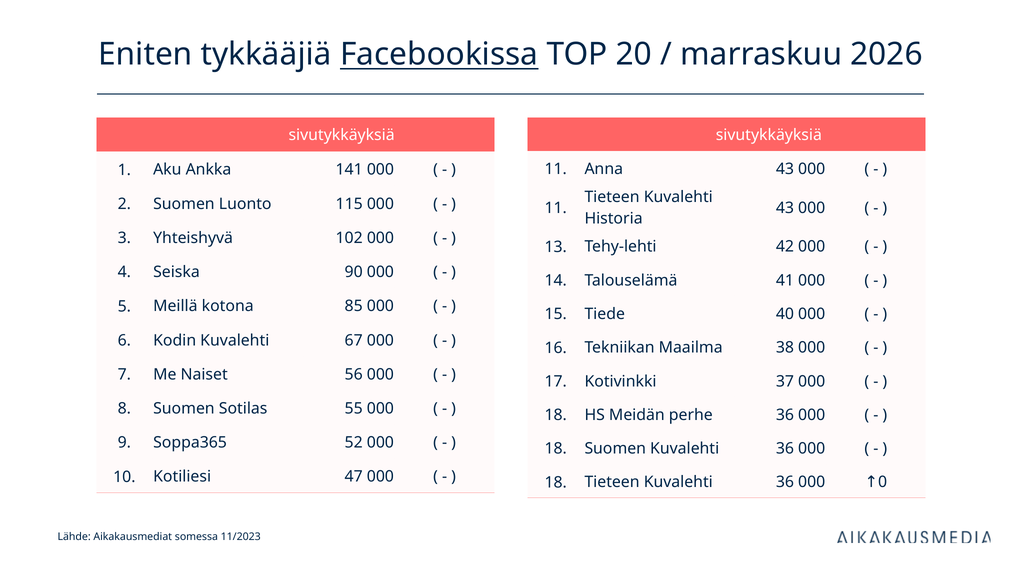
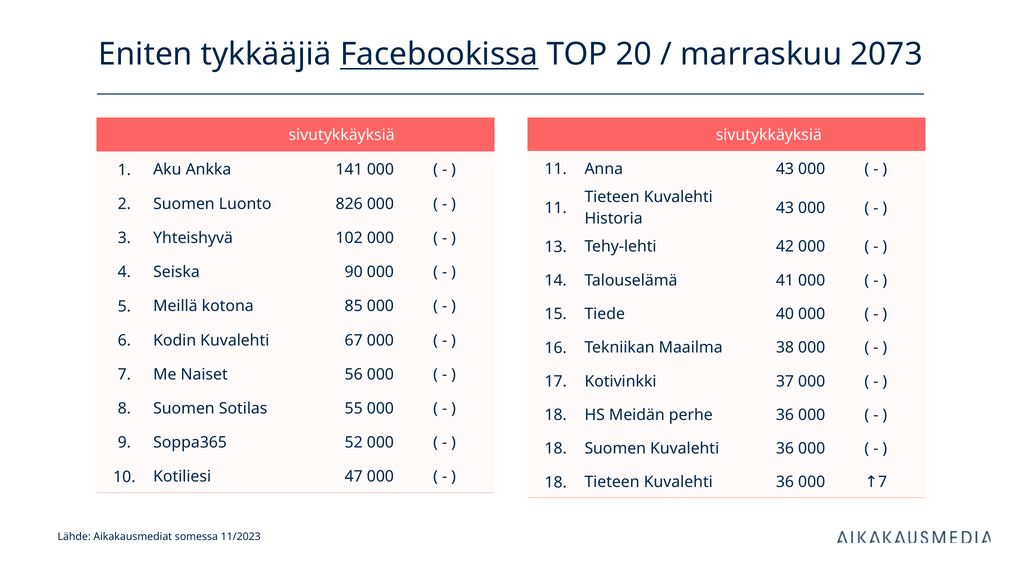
2026: 2026 -> 2073 (886, 54)
115: 115 -> 826 (349, 204)
0: 0 -> 7 (883, 483)
